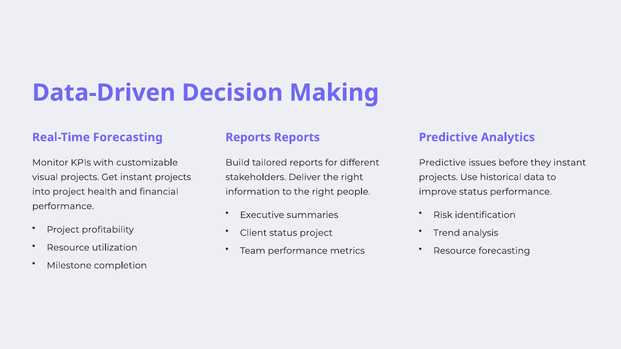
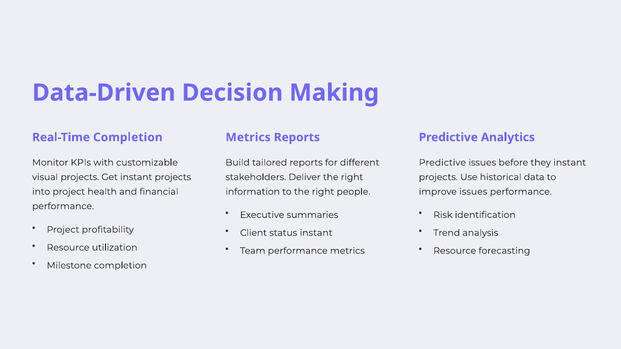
Real-Time Forecasting: Forecasting -> Completion (128, 137)
Reports: Reports -> Metrics (248, 137)
improve status: status -> issues (473, 192)
status project: project -> instant (316, 233)
